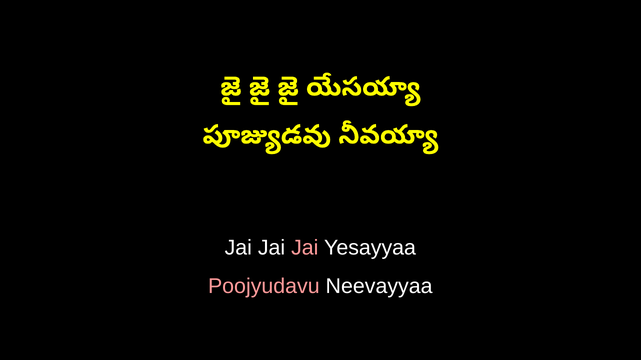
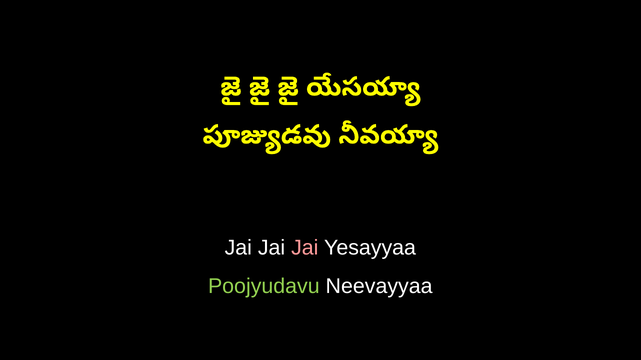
Poojyudavu colour: pink -> light green (264, 287)
